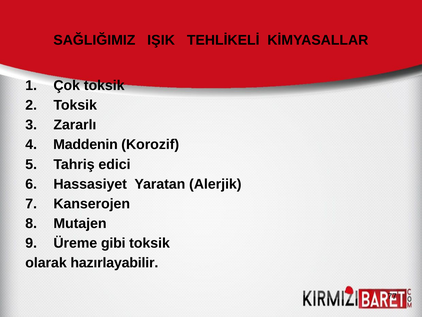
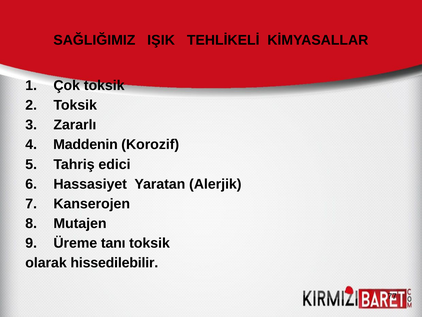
gibi: gibi -> tanı (113, 243)
hazırlayabilir: hazırlayabilir -> hissedilebilir (114, 263)
